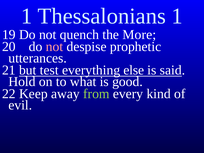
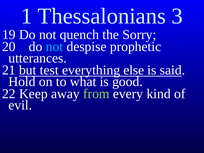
Thessalonians 1: 1 -> 3 (177, 16)
More: More -> Sorry (139, 35)
not colour: pink -> light blue (54, 47)
